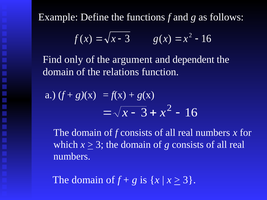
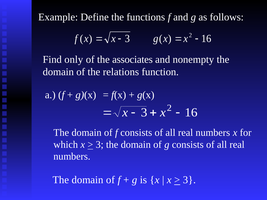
argument: argument -> associates (132, 59)
dependent: dependent -> nonempty (193, 59)
